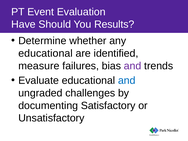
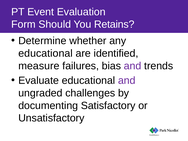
Have: Have -> Form (23, 24)
Results: Results -> Retains (114, 24)
and colour: blue -> purple (127, 81)
